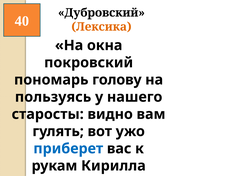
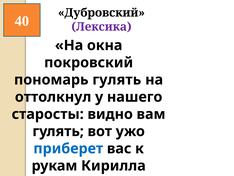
Лексика colour: orange -> purple (101, 27)
пономарь голову: голову -> гулять (117, 80)
пользуясь: пользуясь -> оттолкнул (53, 97)
